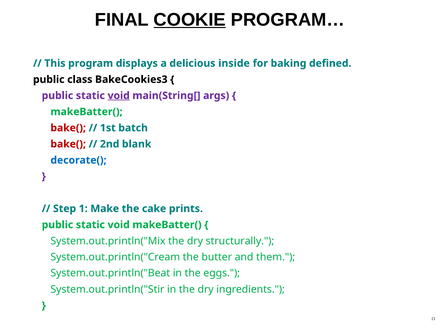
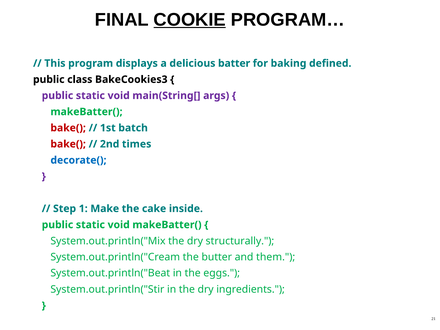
inside: inside -> batter (234, 63)
void underline: present -> none (119, 96)
blank: blank -> times (137, 144)
prints: prints -> inside (186, 209)
